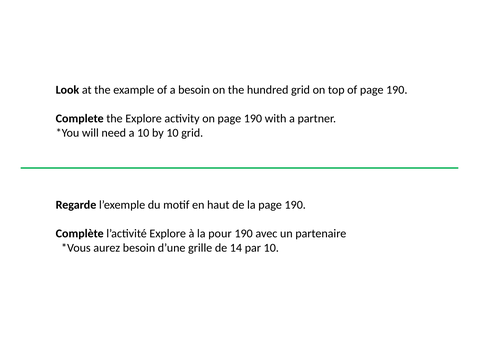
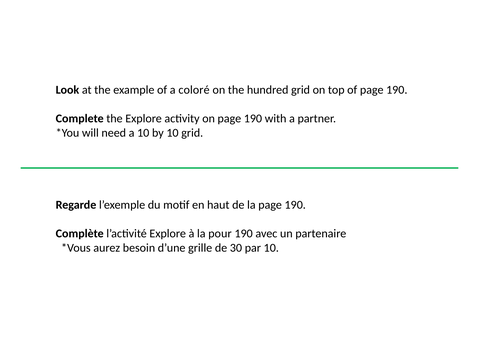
a besoin: besoin -> coloré (194, 90)
14: 14 -> 30 (236, 248)
